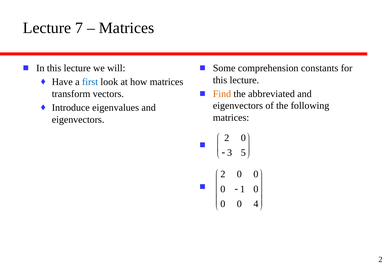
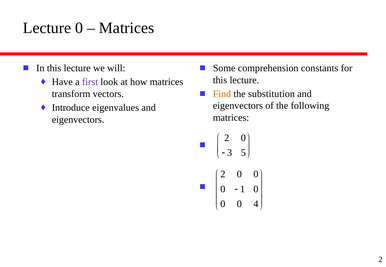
Lecture 7: 7 -> 0 (79, 28)
first colour: blue -> purple (90, 82)
abbreviated: abbreviated -> substitution (271, 94)
